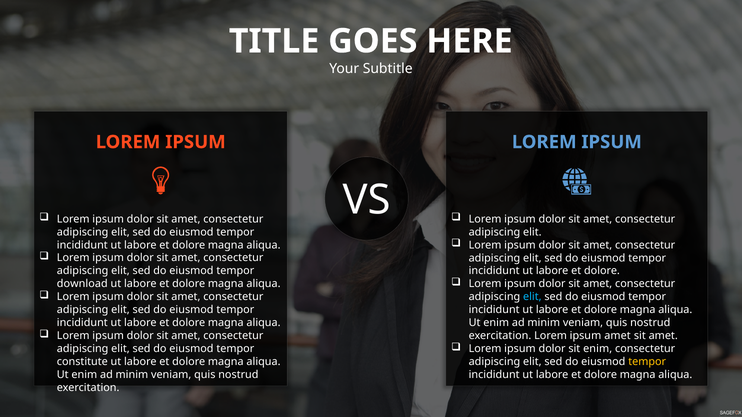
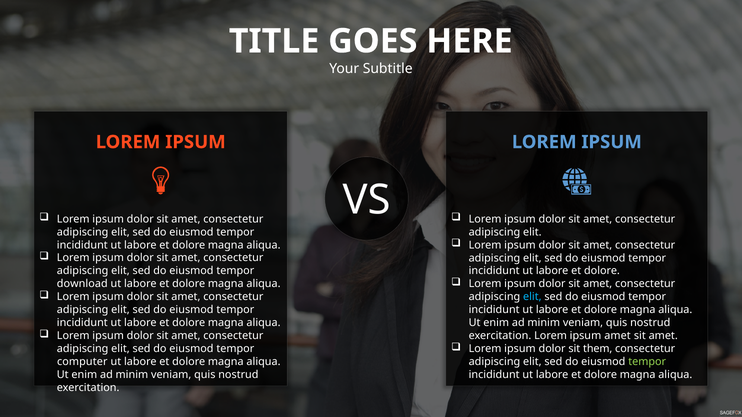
sit enim: enim -> them (598, 349)
constitute: constitute -> computer (82, 362)
tempor colour: yellow -> light green (647, 362)
